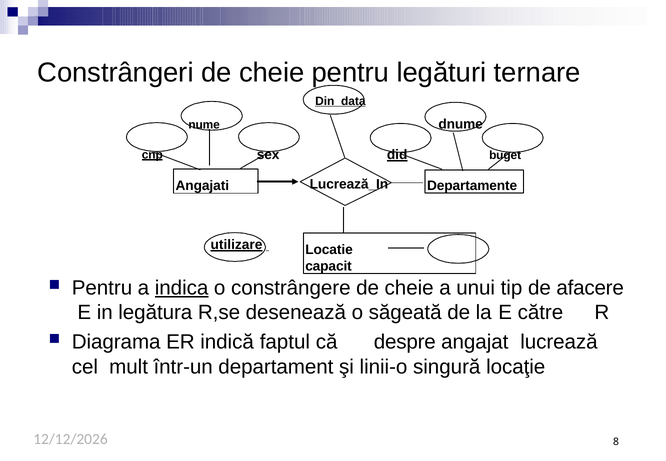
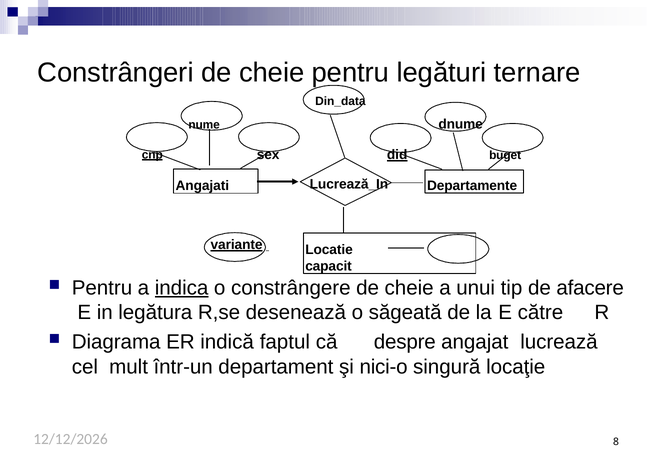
Din_data underline: present -> none (340, 101)
utilizare: utilizare -> variante (237, 244)
linii-o: linii-o -> nici-o (384, 366)
